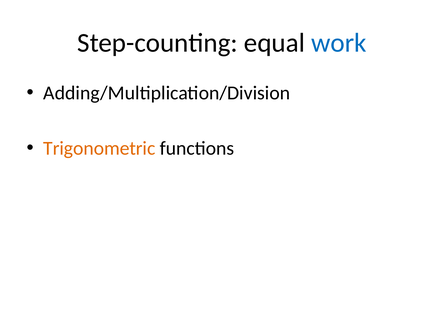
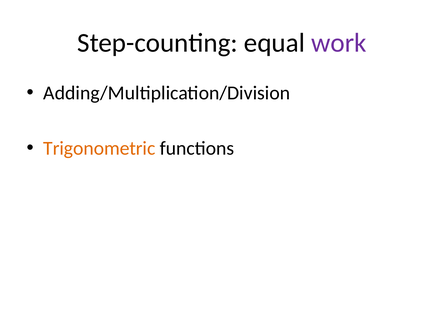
work colour: blue -> purple (339, 43)
